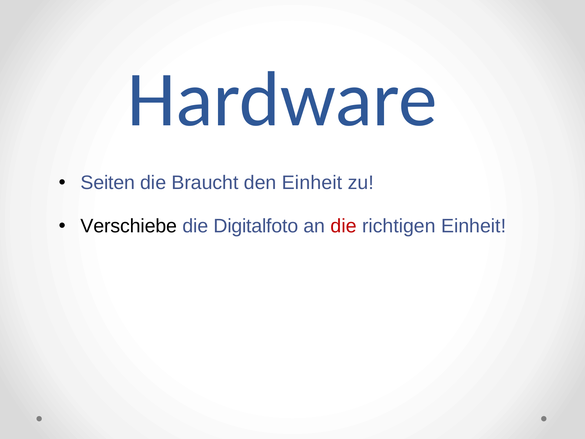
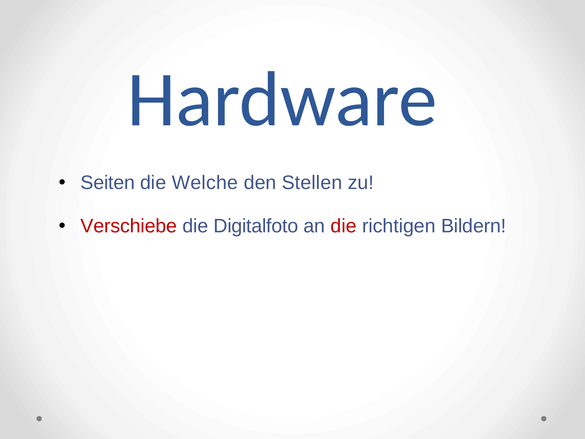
Braucht: Braucht -> Welche (205, 183)
den Einheit: Einheit -> Stellen (312, 183)
Verschiebe colour: black -> red (129, 226)
richtigen Einheit: Einheit -> Bildern (474, 226)
